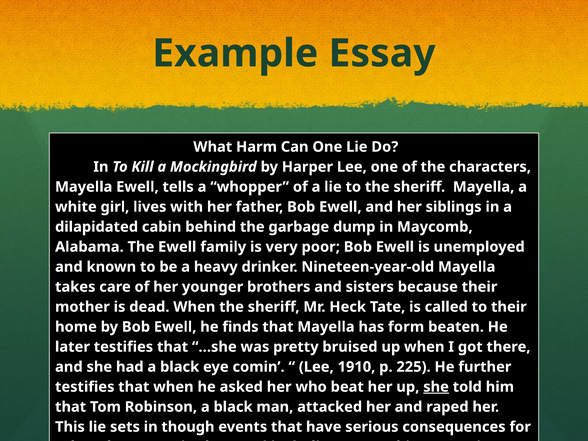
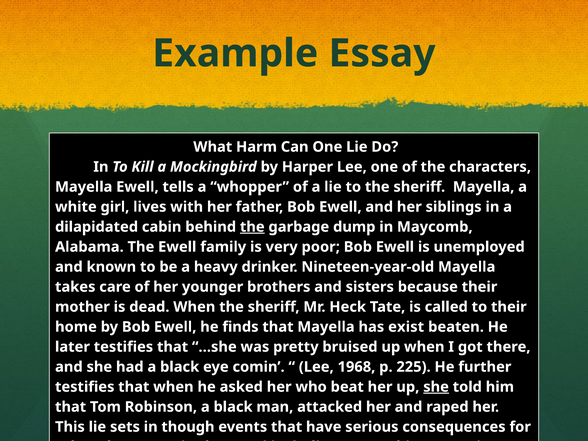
the underline: none -> present (252, 227)
form: form -> exist (406, 327)
1910: 1910 -> 1968 (356, 367)
